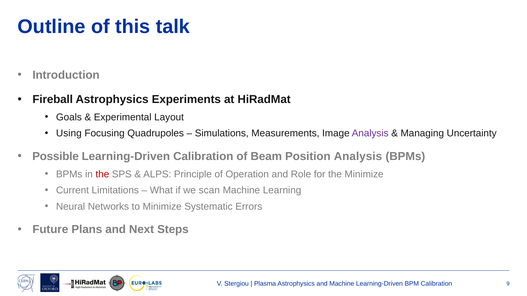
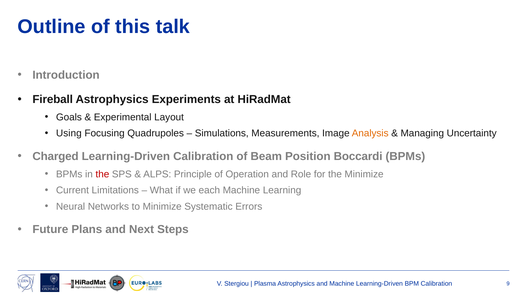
Analysis colour: purple -> orange (370, 134)
Possible: Possible -> Charged (56, 157)
Position Analysis: Analysis -> Boccardi (358, 157)
scan: scan -> each (209, 191)
